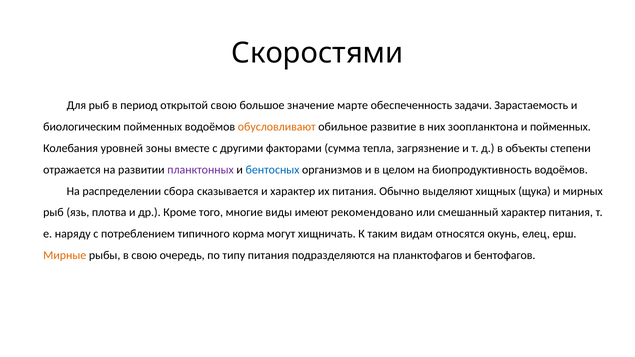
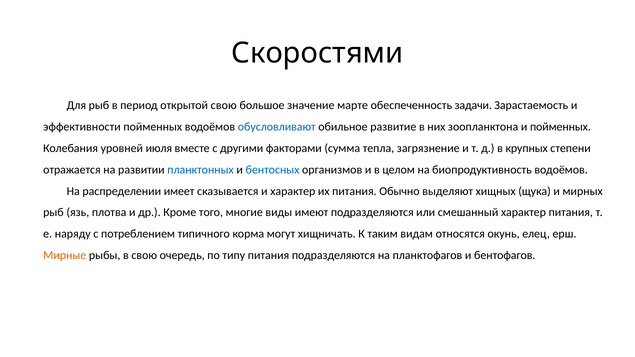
биологическим: биологическим -> эффективности (82, 127)
обусловливают colour: orange -> blue (277, 127)
зоны: зоны -> июля (159, 148)
объекты: объекты -> крупных (527, 148)
планктонных colour: purple -> blue (201, 170)
сбора: сбора -> имеет (179, 191)
имеют рекомендовано: рекомендовано -> подразделяются (372, 213)
